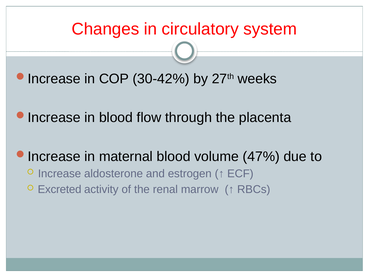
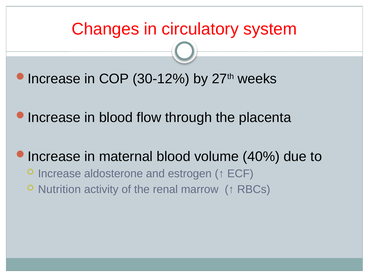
30-42%: 30-42% -> 30-12% (161, 79)
47%: 47% -> 40% (261, 156)
Excreted: Excreted -> Nutrition (59, 189)
